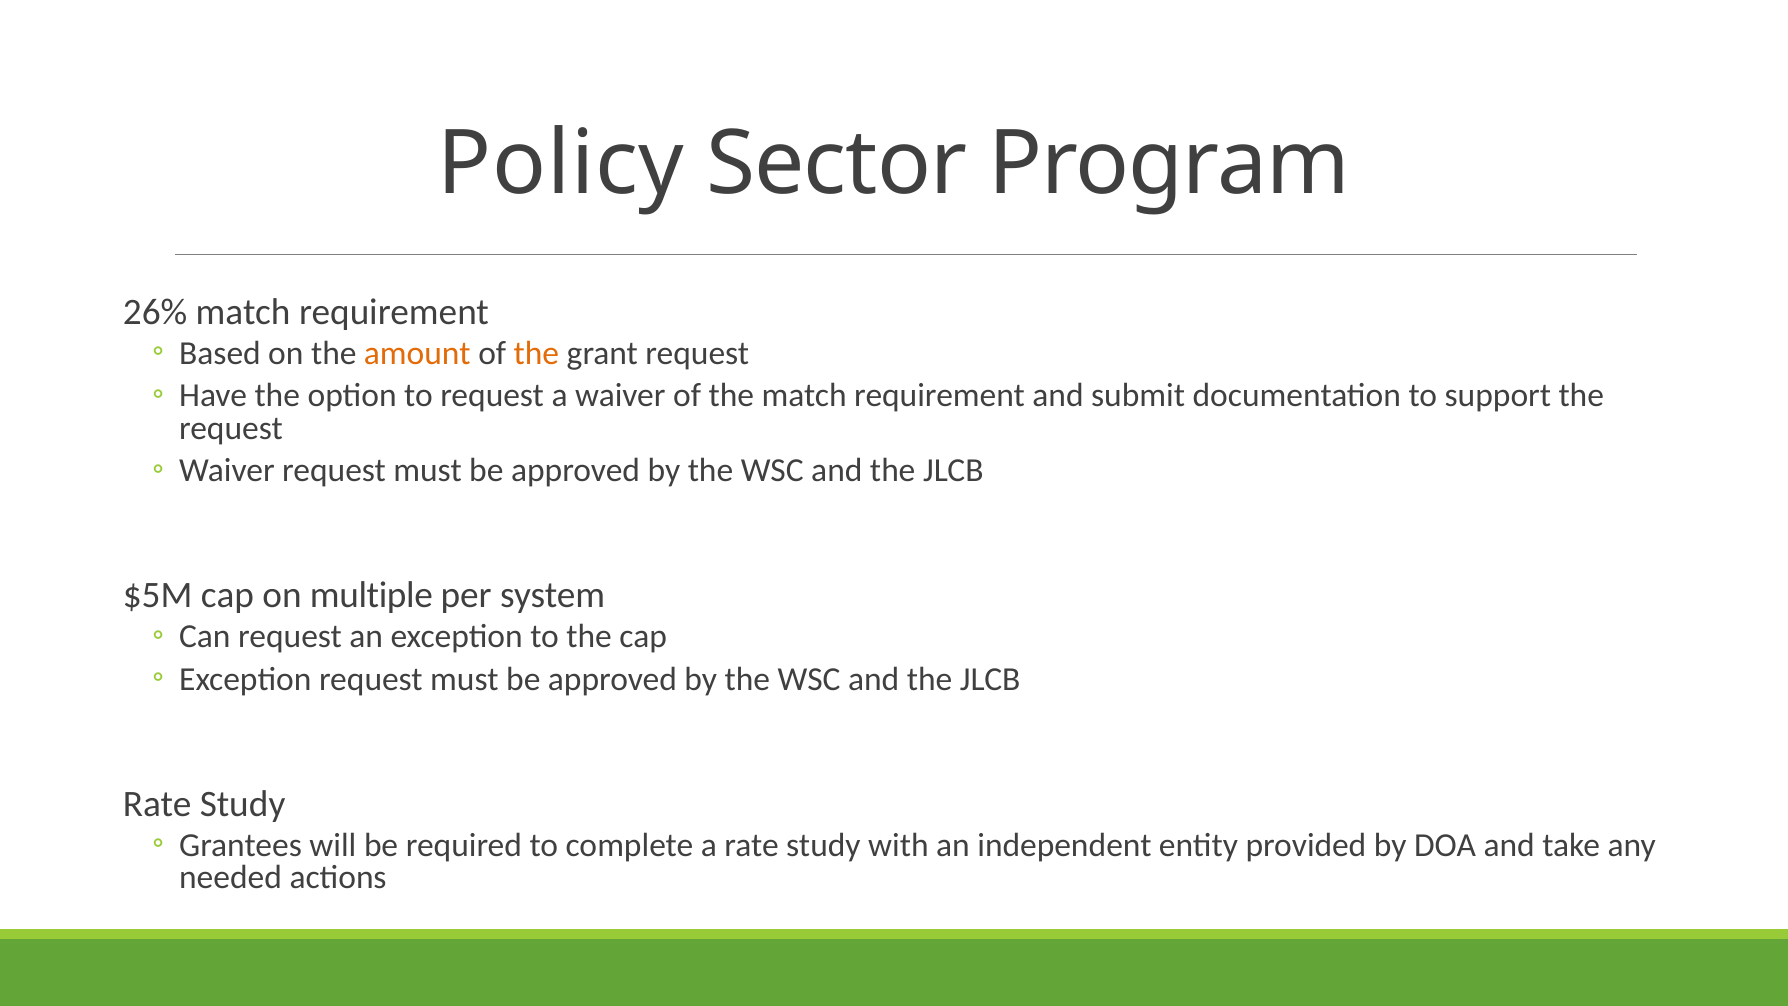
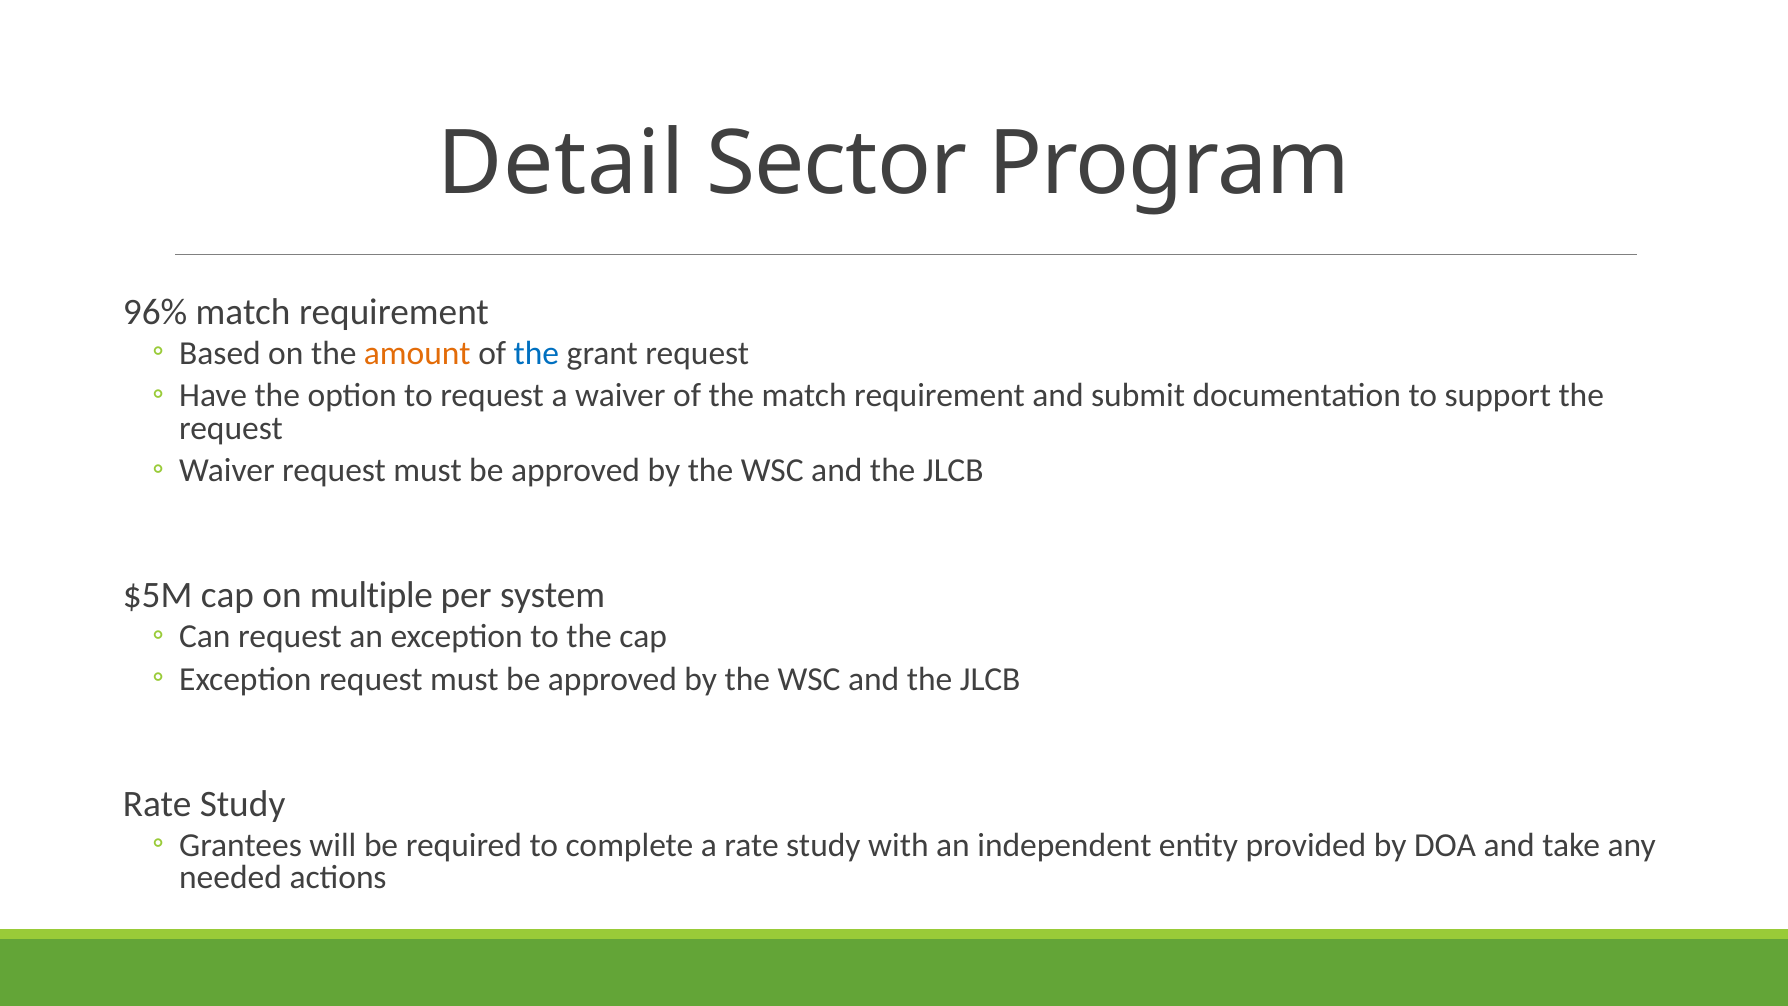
Policy: Policy -> Detail (561, 164)
26%: 26% -> 96% (155, 312)
the colour: orange -> blue (536, 353)
